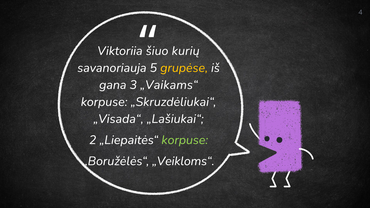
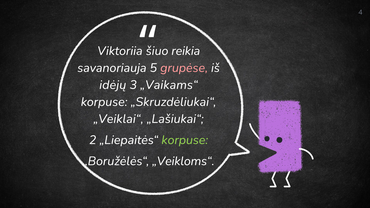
kurių: kurių -> reikia (186, 51)
grupėse colour: yellow -> pink (184, 68)
gana: gana -> idėjų (113, 85)
„Visada“: „Visada“ -> „Veiklai“ (118, 119)
